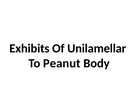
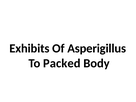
Unilamellar: Unilamellar -> Asperigillus (97, 48)
Peanut: Peanut -> Packed (62, 63)
